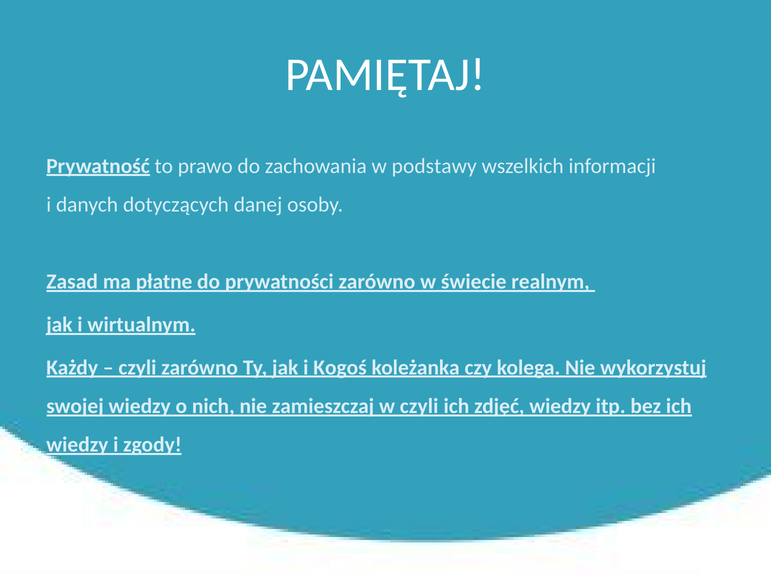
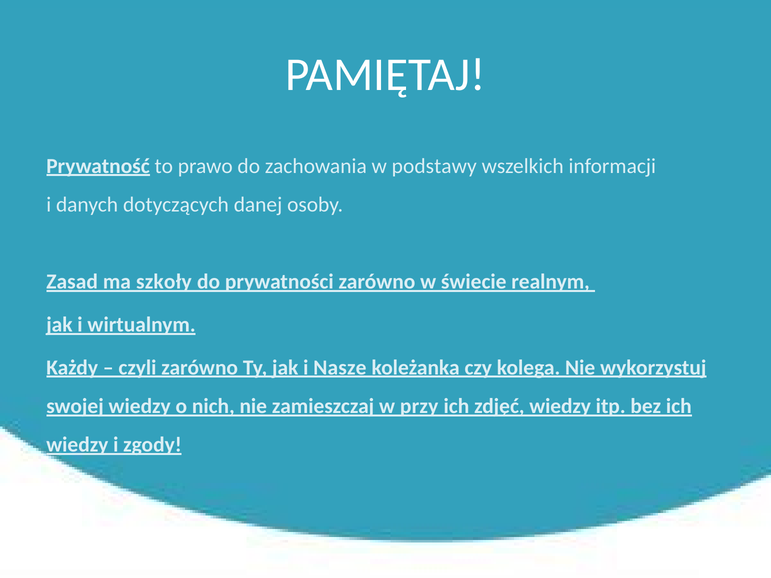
płatne: płatne -> szkoły (164, 282)
Kogoś: Kogoś -> Nasze (340, 368)
w czyli: czyli -> przy (419, 406)
